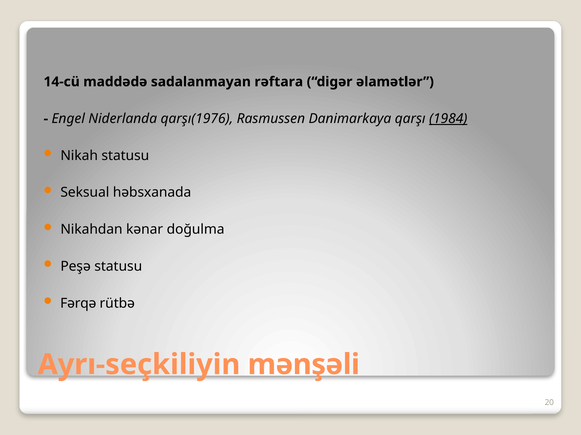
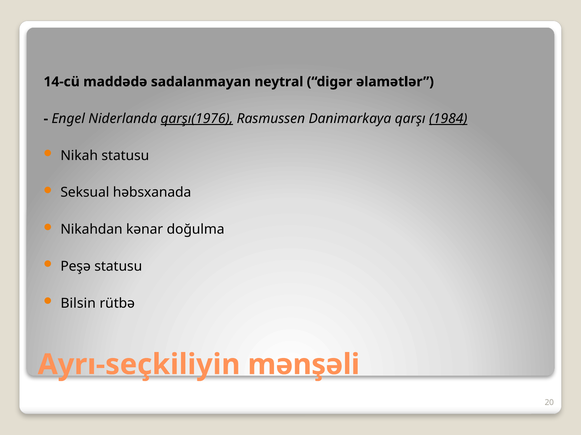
rəftara: rəftara -> neytral (279, 82)
qarşı(1976 underline: none -> present (197, 119)
Fərqə: Fərqə -> Bilsin (78, 304)
